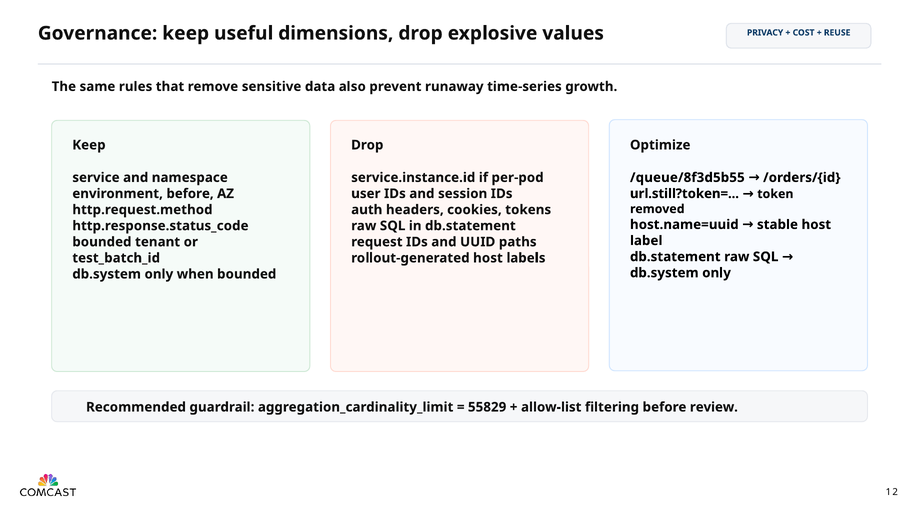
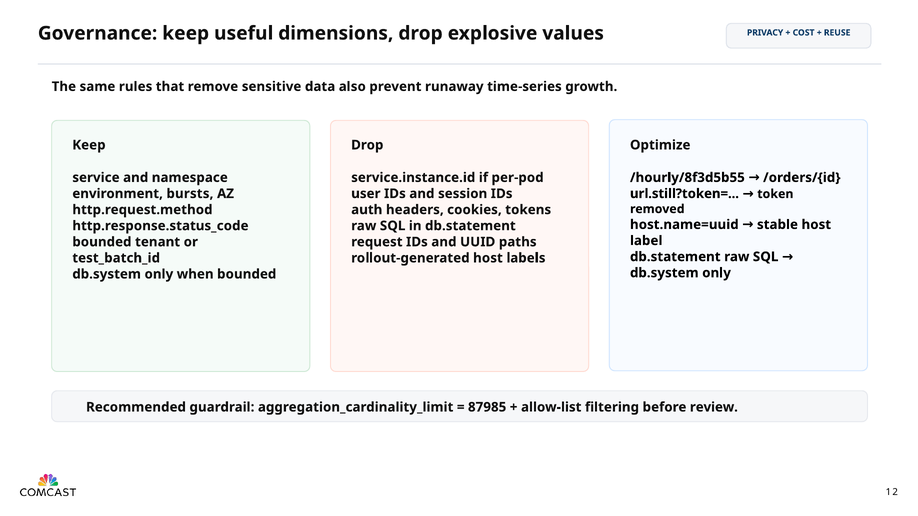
/queue/8f3d5b55: /queue/8f3d5b55 -> /hourly/8f3d5b55 (687, 178)
environment before: before -> bursts (190, 194)
55829: 55829 -> 87985 (487, 407)
